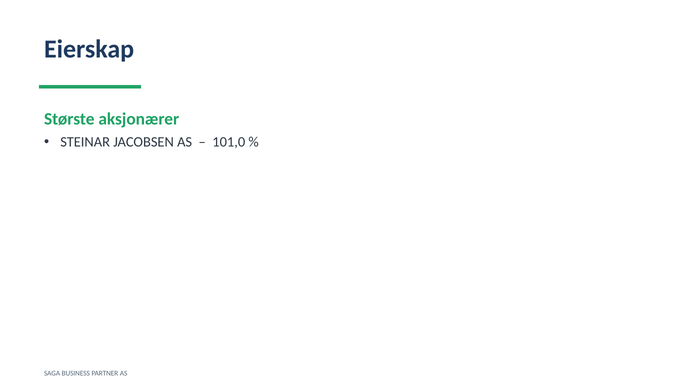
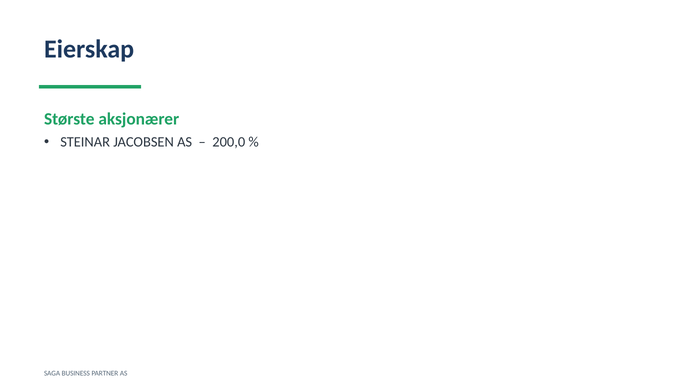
101,0: 101,0 -> 200,0 (229, 142)
